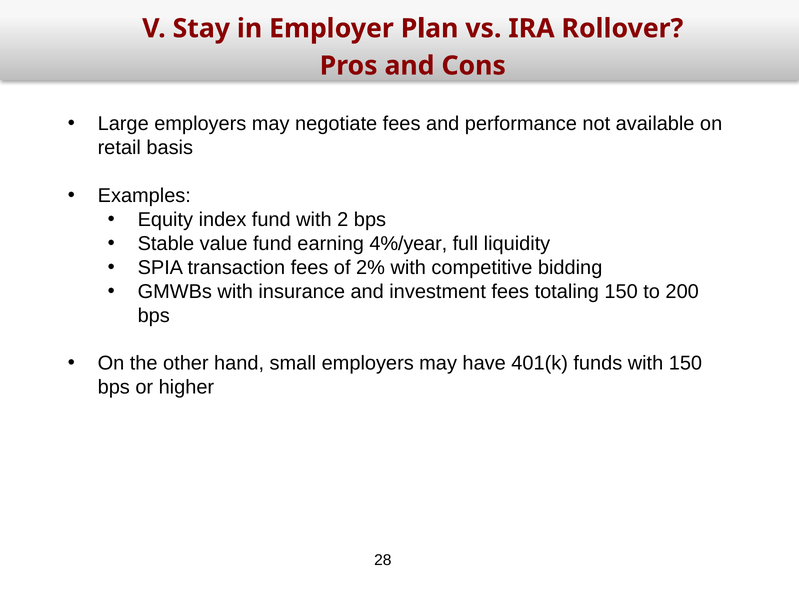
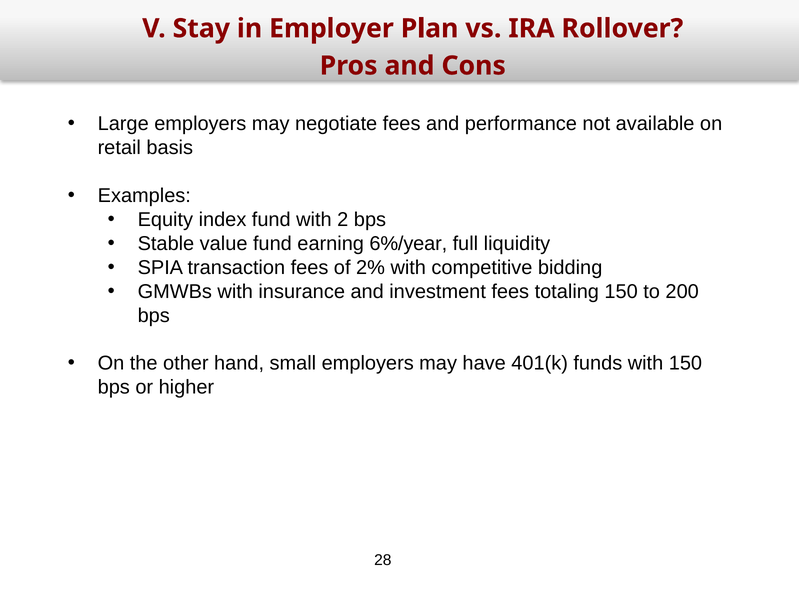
4%/year: 4%/year -> 6%/year (408, 244)
